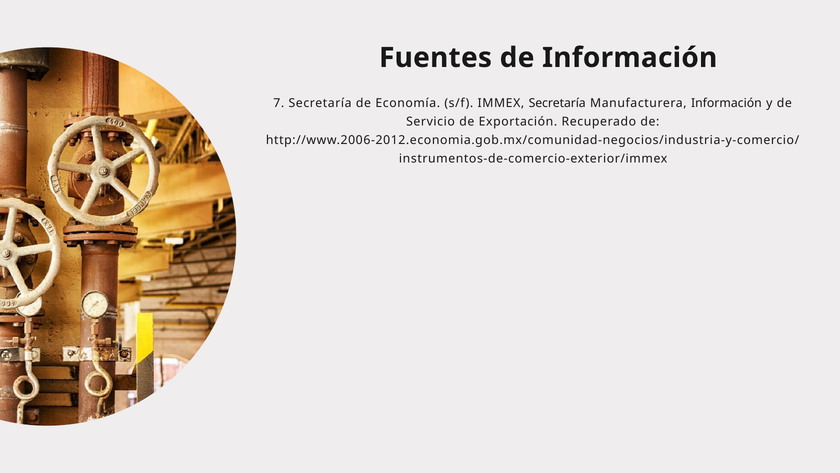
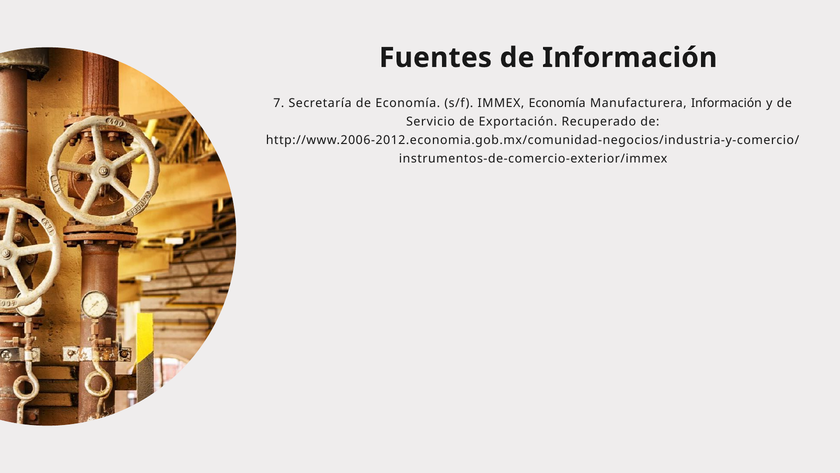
IMMEX Secretaría: Secretaría -> Economía (557, 103)
